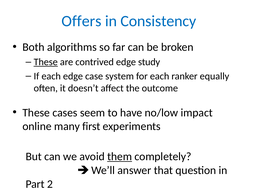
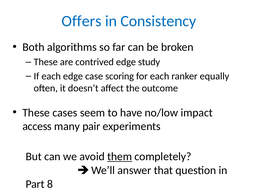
These underline: present -> none (46, 62)
system: system -> scoring (120, 76)
online: online -> access (37, 126)
first: first -> pair (91, 126)
2: 2 -> 8 (50, 184)
